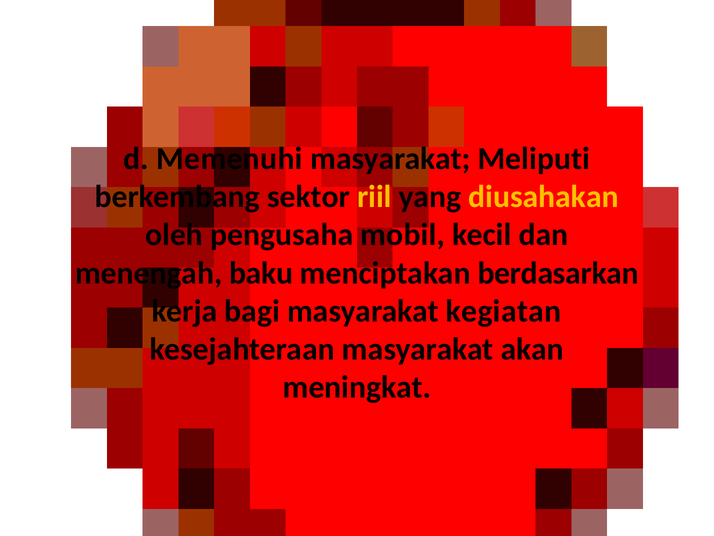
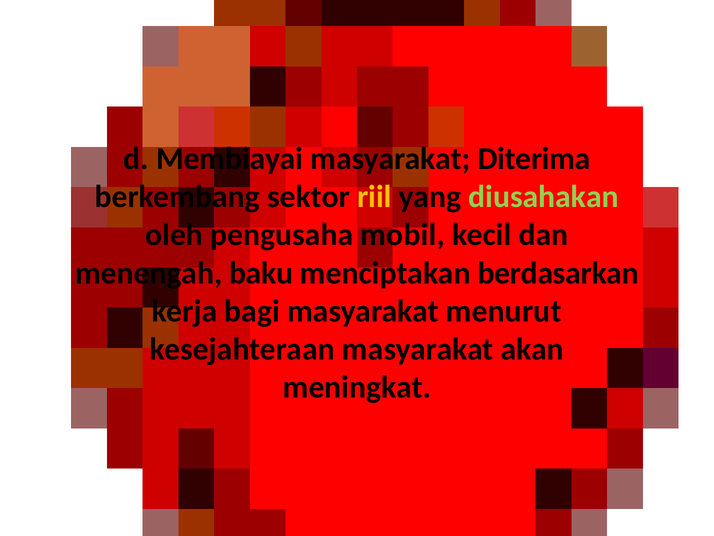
Memenuhi: Memenuhi -> Membiayai (230, 159)
Meliputi: Meliputi -> Diterima (534, 159)
diusahakan colour: yellow -> light green (544, 197)
kegiatan: kegiatan -> menurut (504, 311)
